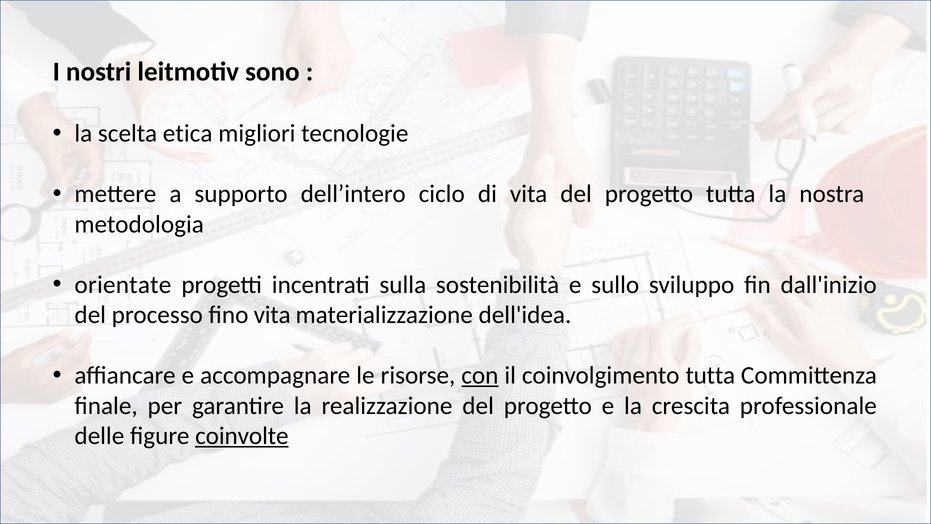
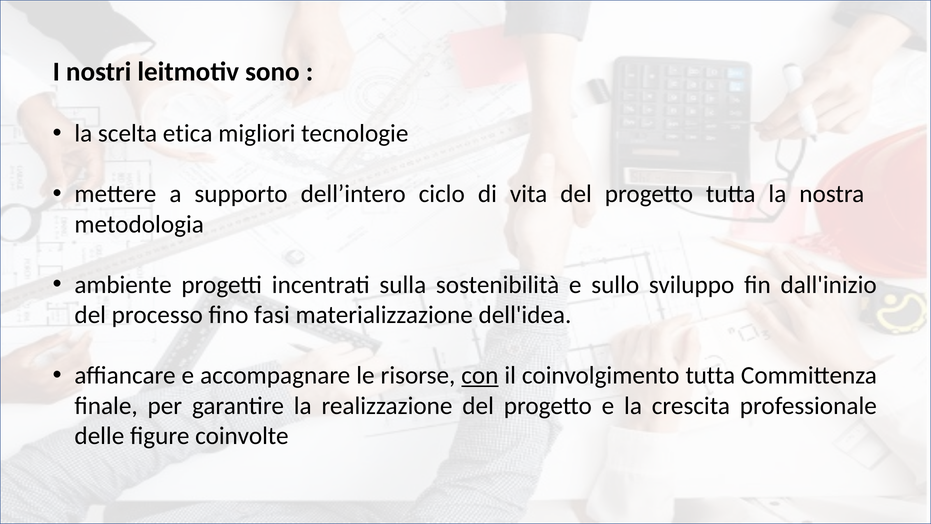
orientate: orientate -> ambiente (123, 285)
fino vita: vita -> fasi (272, 315)
coinvolte underline: present -> none (242, 436)
